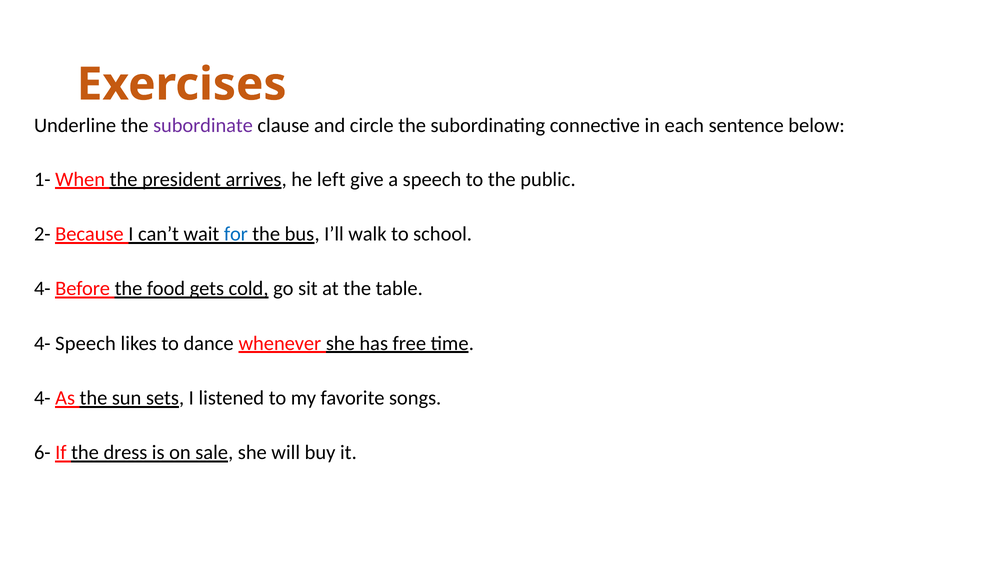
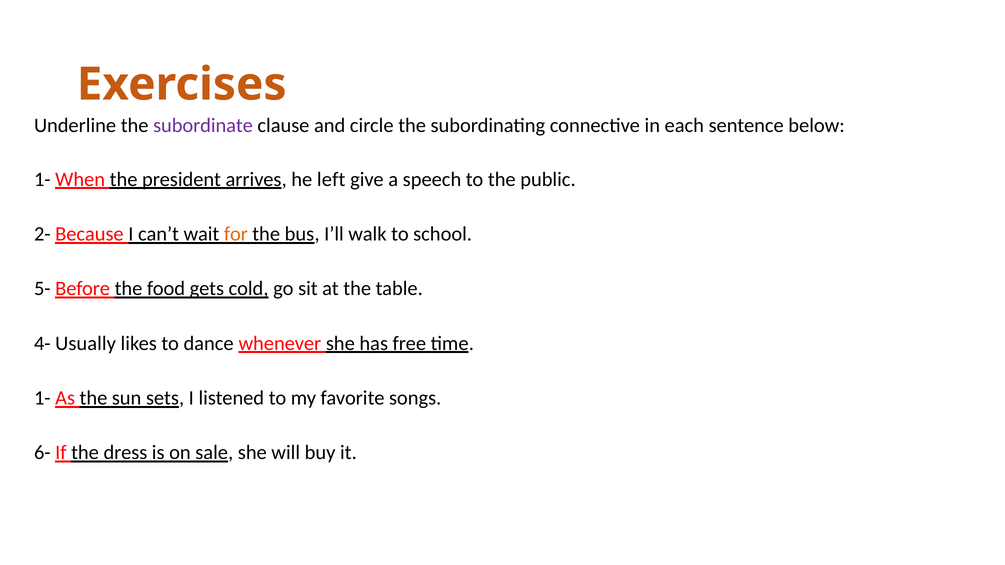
for colour: blue -> orange (236, 234)
4-: 4- -> 5- (42, 289)
4- Speech: Speech -> Usually (86, 344)
4-: 4- -> 1- (42, 398)
